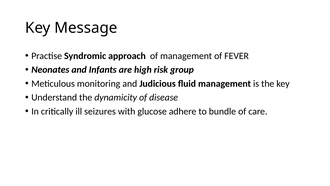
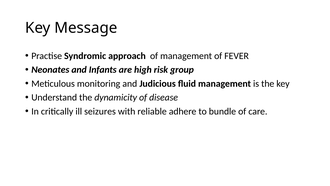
glucose: glucose -> reliable (152, 111)
